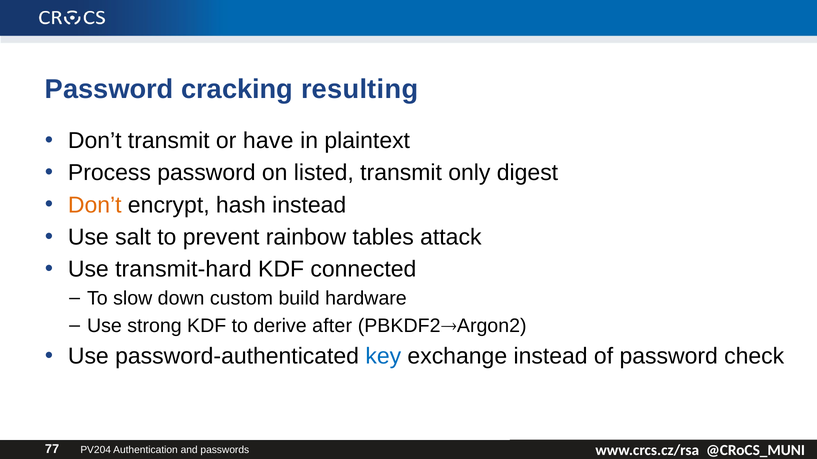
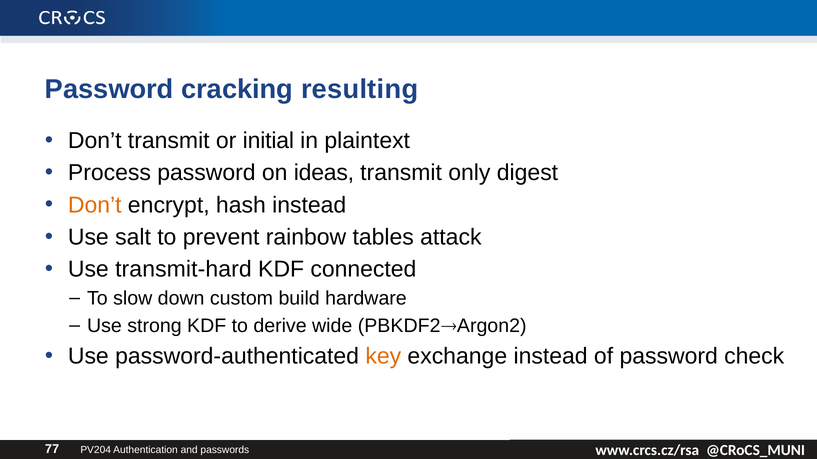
have: have -> initial (268, 141)
listed: listed -> ideas (324, 173)
after: after -> wide (332, 326)
key colour: blue -> orange (383, 357)
